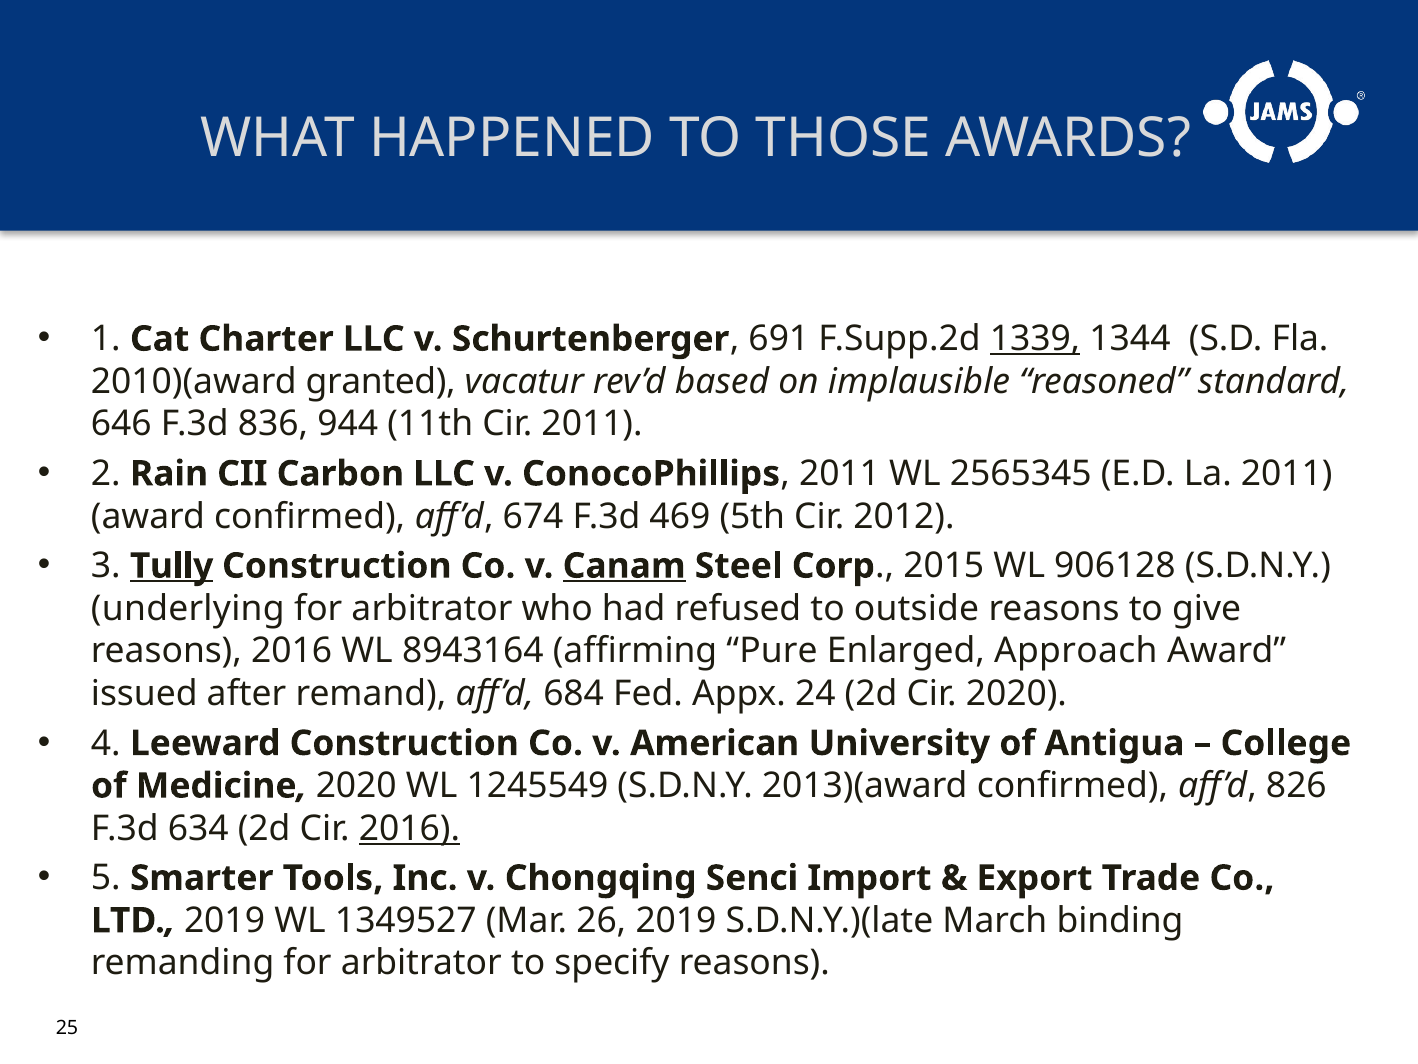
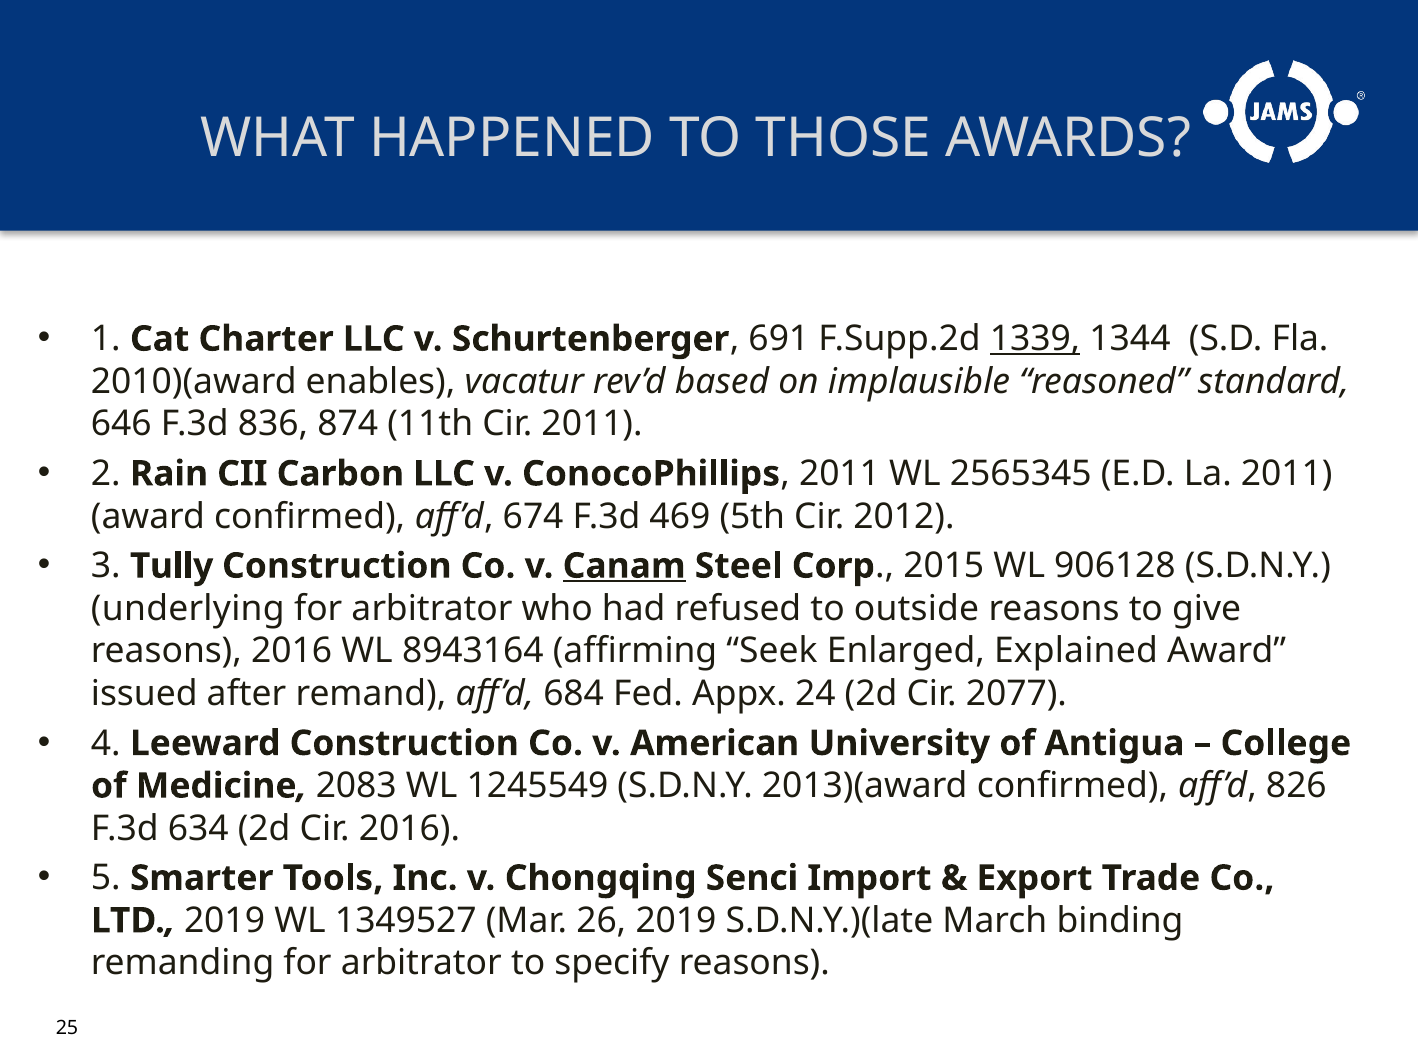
granted: granted -> enables (381, 381)
944: 944 -> 874 (348, 424)
Tully underline: present -> none (172, 566)
Pure: Pure -> Seek (772, 651)
Approach: Approach -> Explained (1076, 651)
Cir 2020: 2020 -> 2077 (1016, 693)
Medicine 2020: 2020 -> 2083 (356, 786)
2016 underline: present -> none (409, 828)
